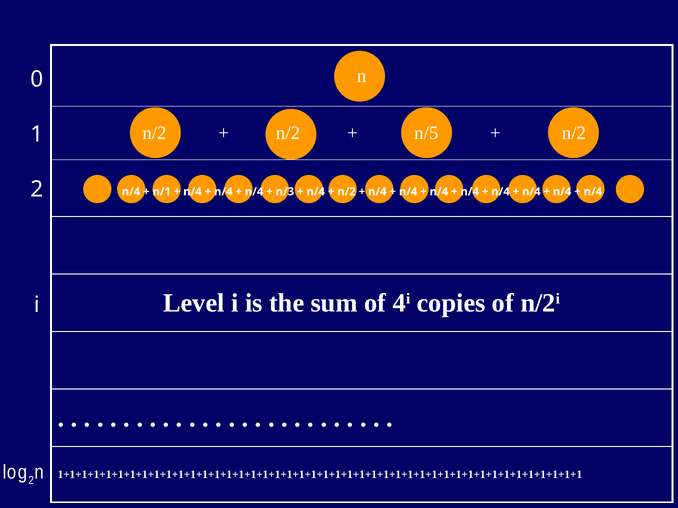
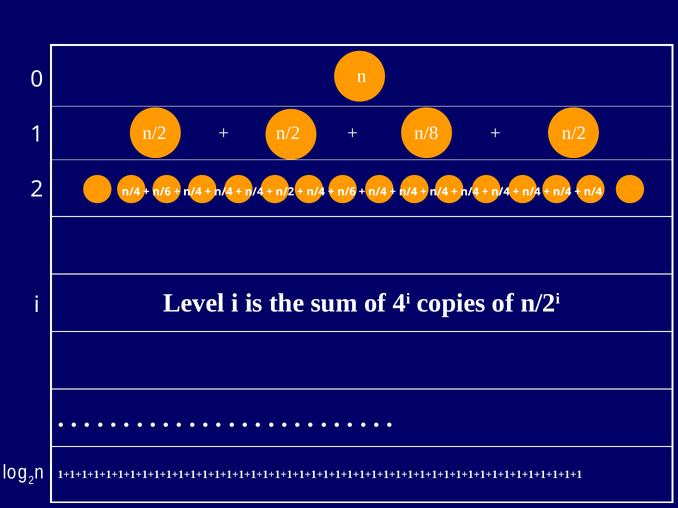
n/5: n/5 -> n/8 (426, 133)
n/1: n/1 -> n/6 (162, 192)
n/3: n/3 -> n/2 (285, 192)
n/2: n/2 -> n/6 (347, 192)
